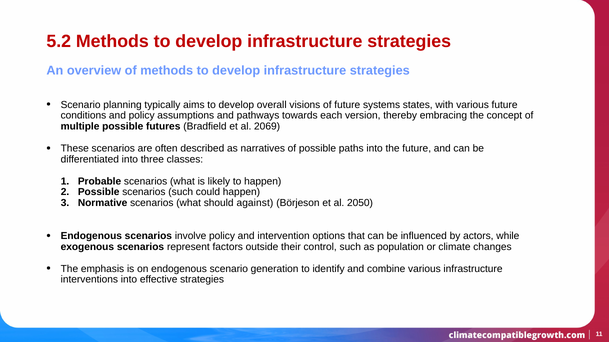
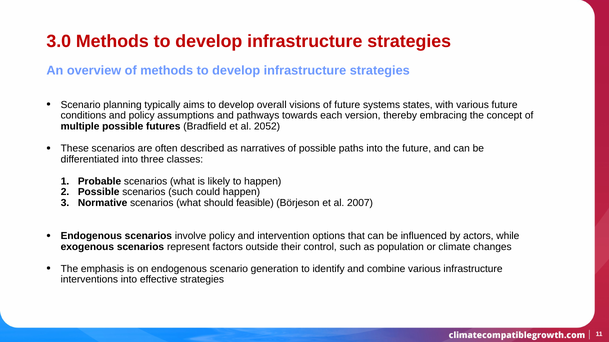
5.2: 5.2 -> 3.0 (59, 42)
2069: 2069 -> 2052 (267, 127)
against: against -> feasible (255, 203)
2050: 2050 -> 2007 (360, 203)
